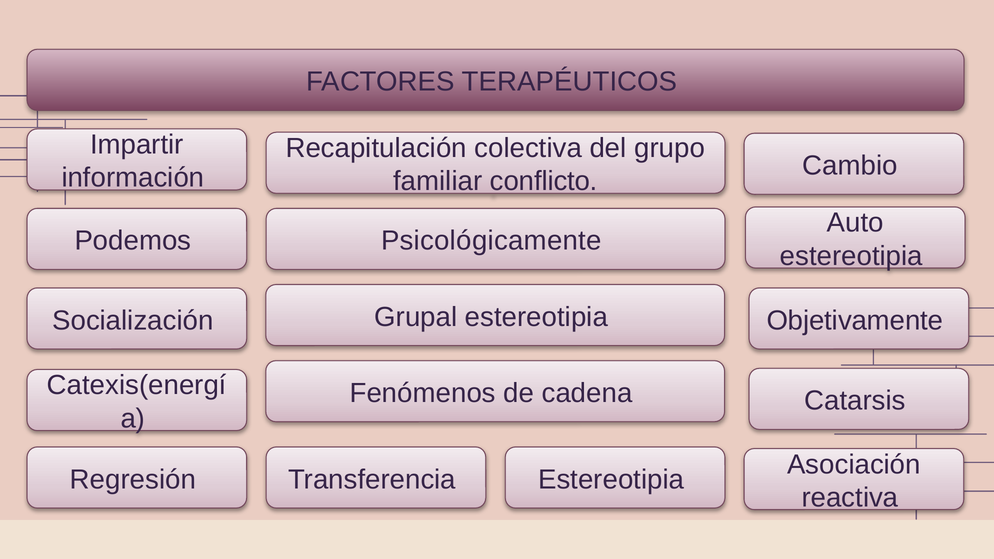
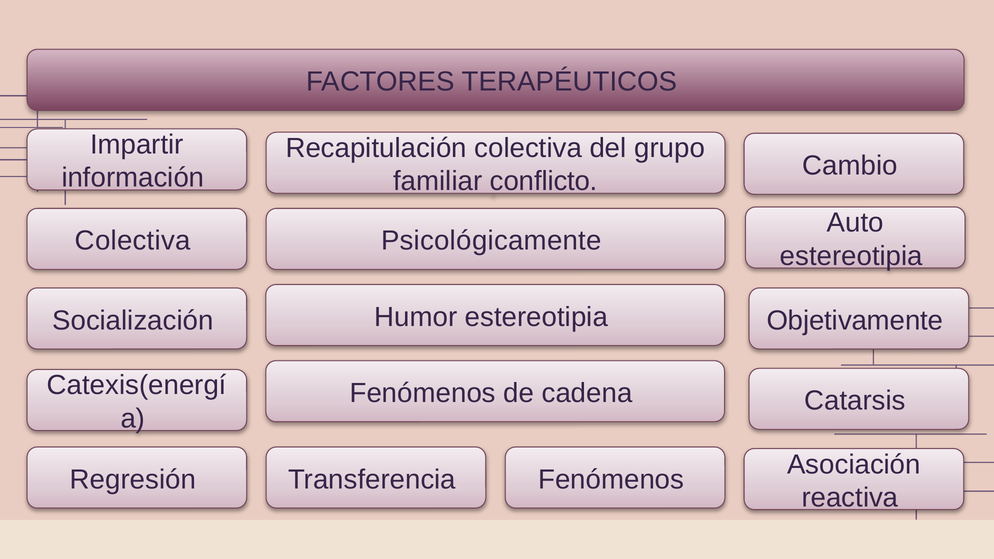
Podemos: Podemos -> Colectiva (133, 241)
Grupal: Grupal -> Humor (416, 317)
Estereotipia: Estereotipia -> Fenómenos (611, 480)
